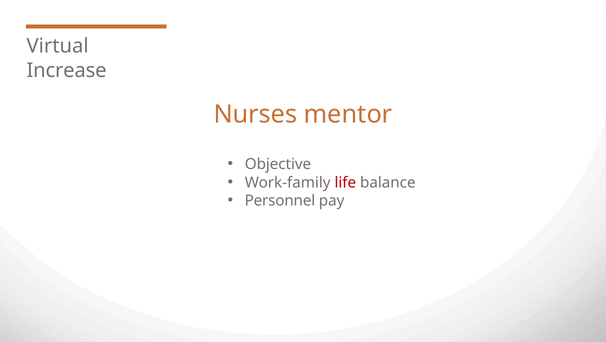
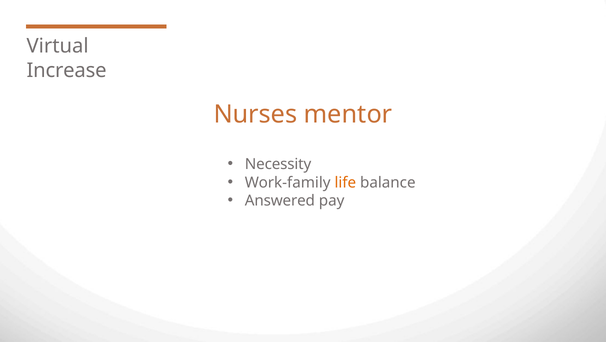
Objective: Objective -> Necessity (278, 164)
life colour: red -> orange (345, 182)
Personnel: Personnel -> Answered (280, 201)
